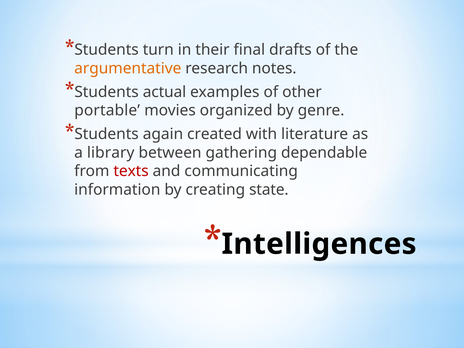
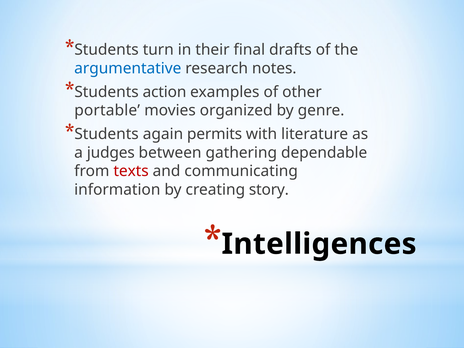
argumentative colour: orange -> blue (128, 68)
actual: actual -> action (165, 92)
created: created -> permits (215, 134)
library: library -> judges (111, 153)
state: state -> story (269, 190)
